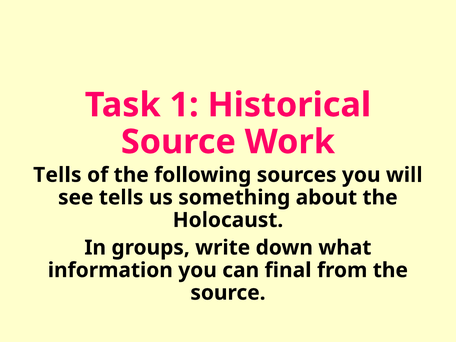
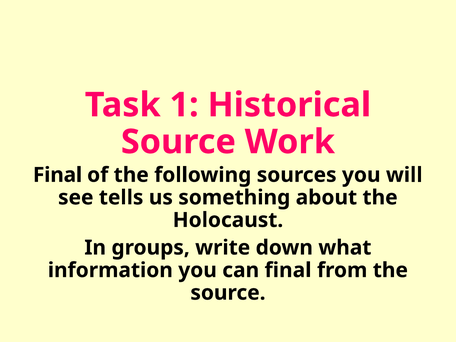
Tells: Tells -> Final (58, 175)
